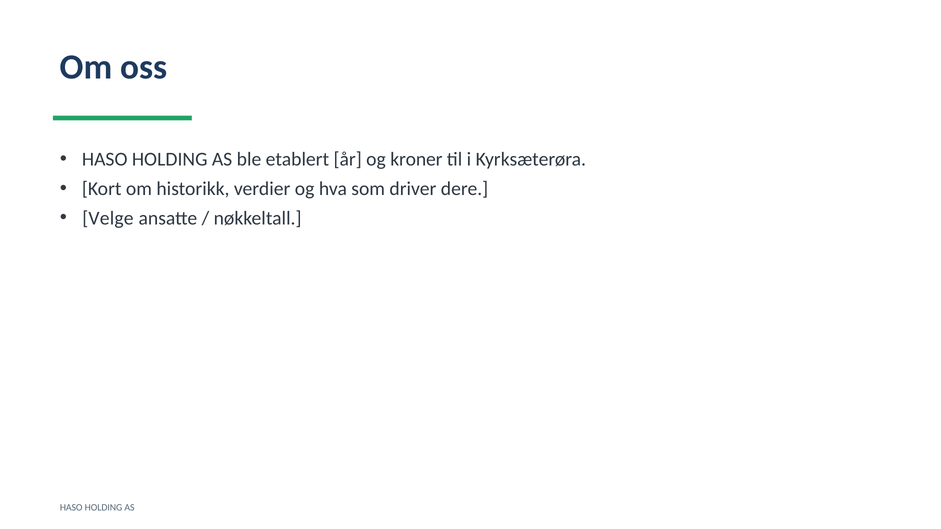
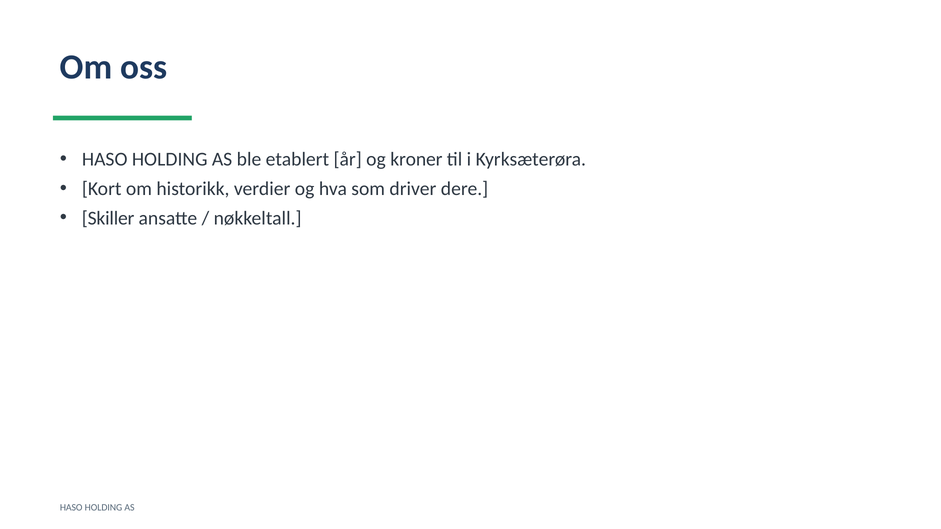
Velge: Velge -> Skiller (108, 218)
